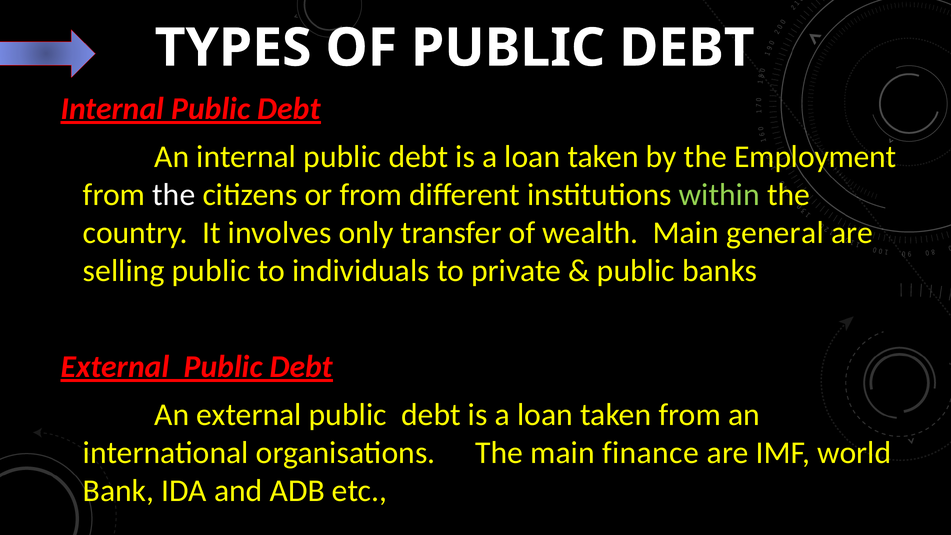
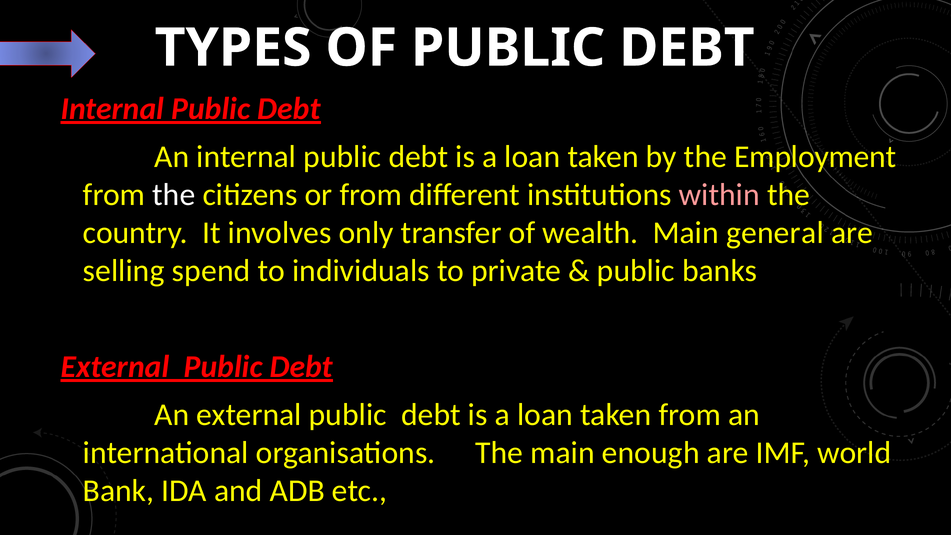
within colour: light green -> pink (719, 195)
selling public: public -> spend (211, 271)
finance: finance -> enough (651, 453)
